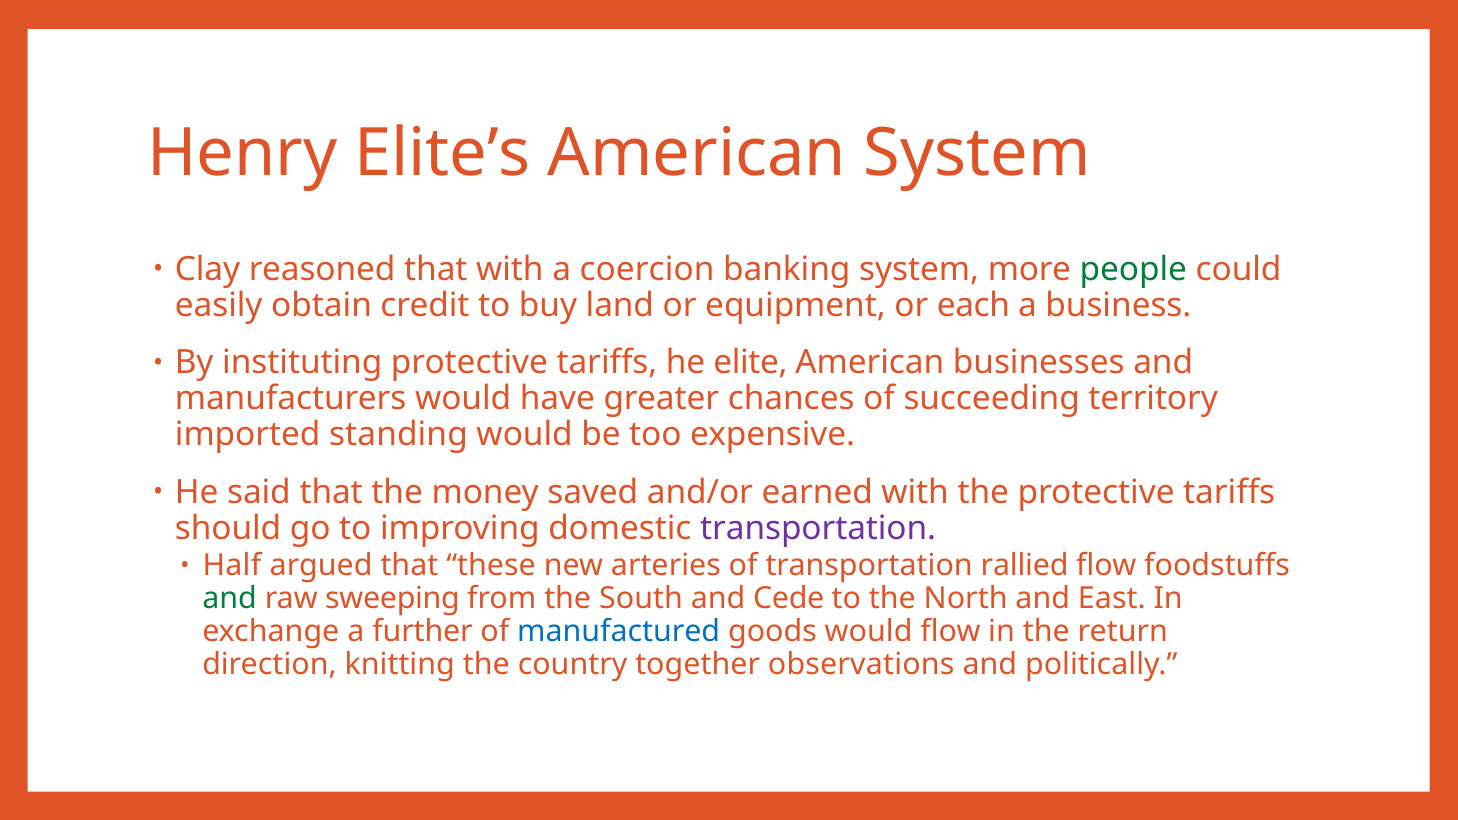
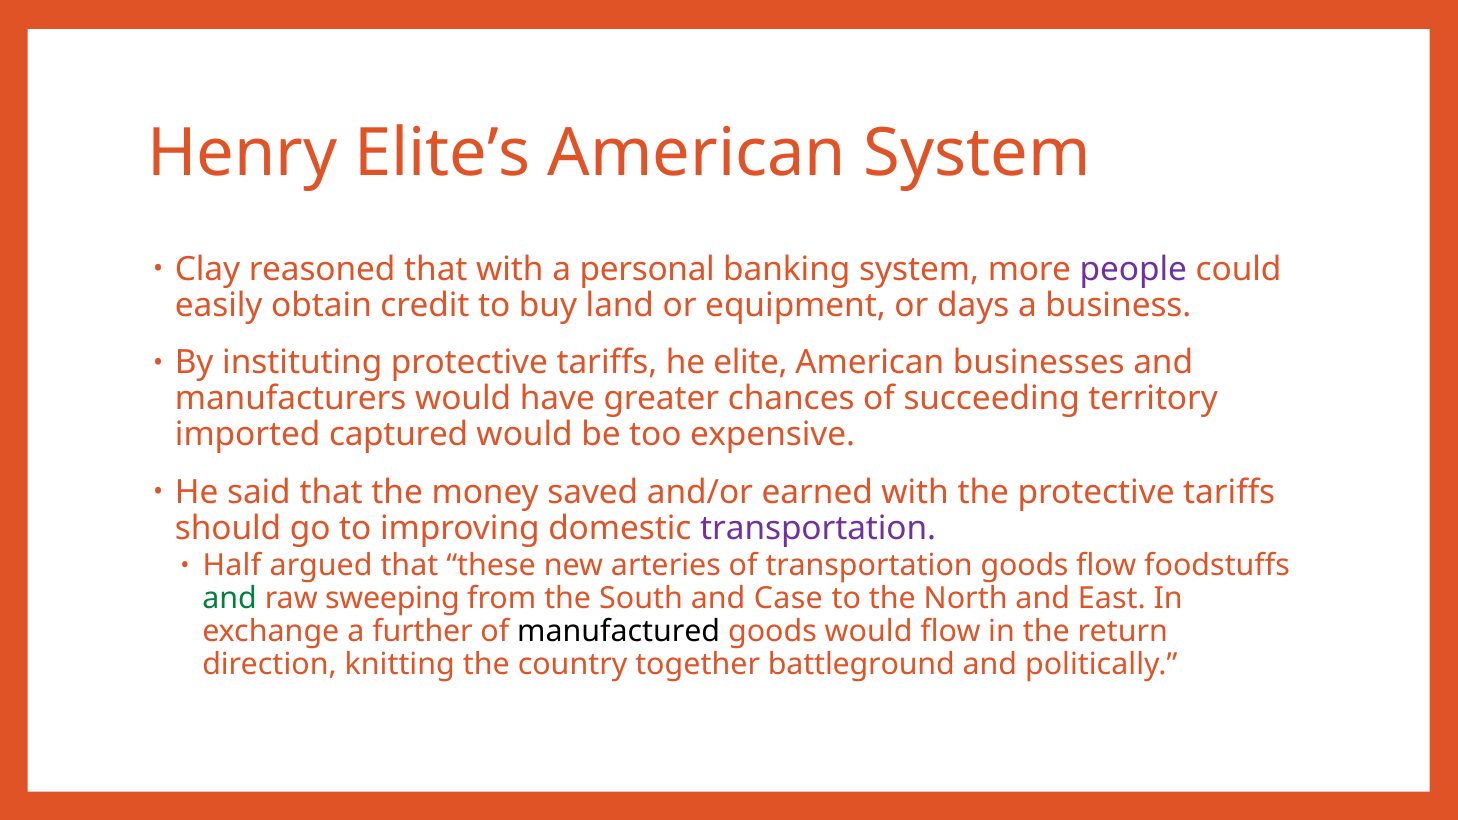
coercion: coercion -> personal (647, 269)
people colour: green -> purple (1133, 269)
each: each -> days (973, 305)
standing: standing -> captured (399, 435)
transportation rallied: rallied -> goods (1025, 566)
Cede: Cede -> Case (788, 599)
manufactured colour: blue -> black (619, 631)
observations: observations -> battleground (861, 664)
